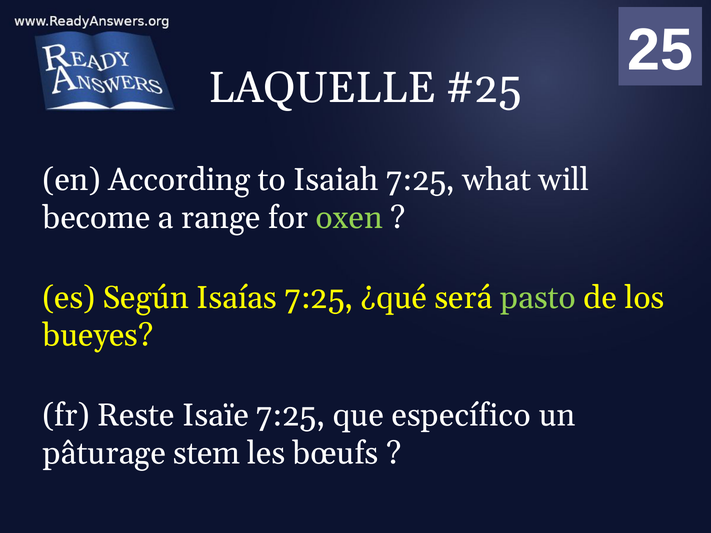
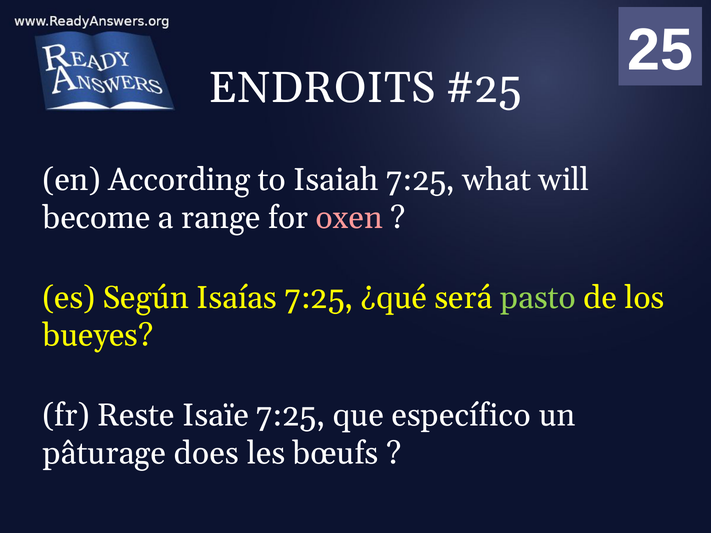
LAQUELLE: LAQUELLE -> ENDROITS (322, 88)
oxen colour: light green -> pink (349, 218)
stem: stem -> does (206, 454)
